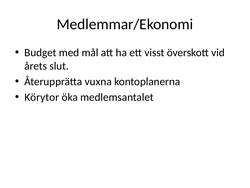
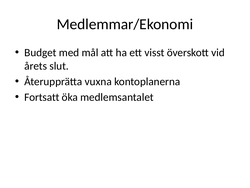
Körytor: Körytor -> Fortsatt (42, 97)
